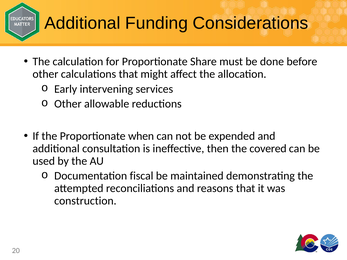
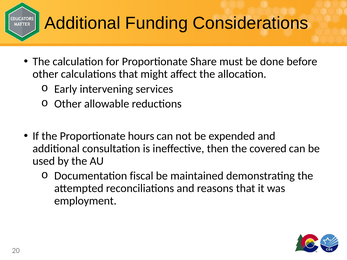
when: when -> hours (141, 136)
construction: construction -> employment (85, 201)
